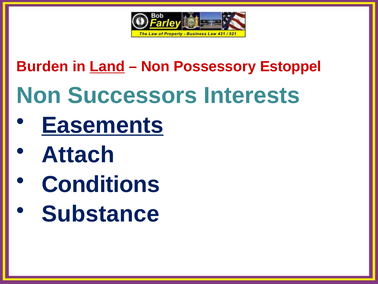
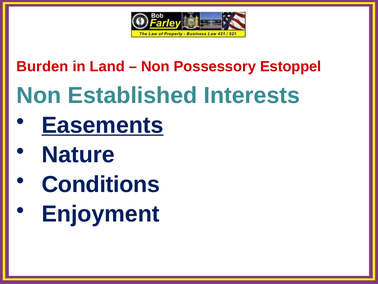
Land underline: present -> none (107, 66)
Successors: Successors -> Established (132, 95)
Attach: Attach -> Nature (78, 155)
Substance: Substance -> Enjoyment (101, 214)
